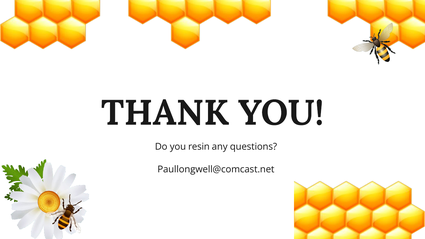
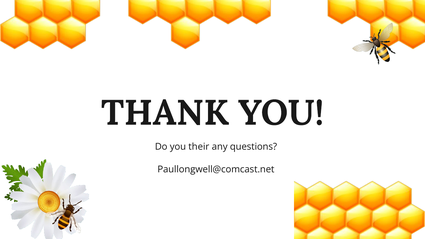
resin: resin -> their (199, 147)
